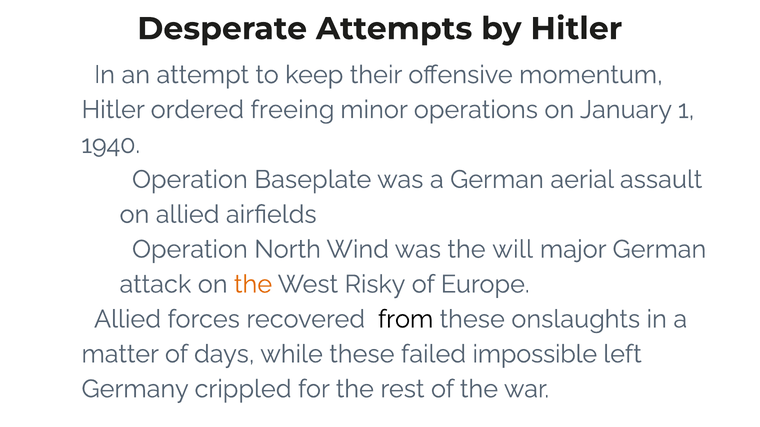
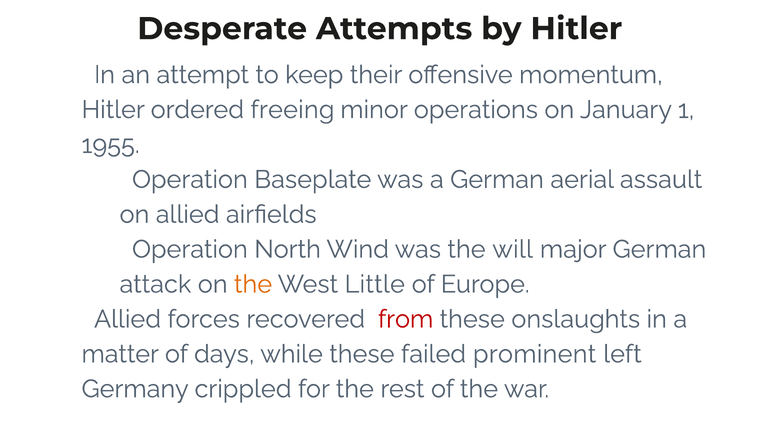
1940: 1940 -> 1955 (111, 145)
Risky: Risky -> Little (375, 285)
from colour: black -> red (406, 320)
impossible: impossible -> prominent (535, 354)
